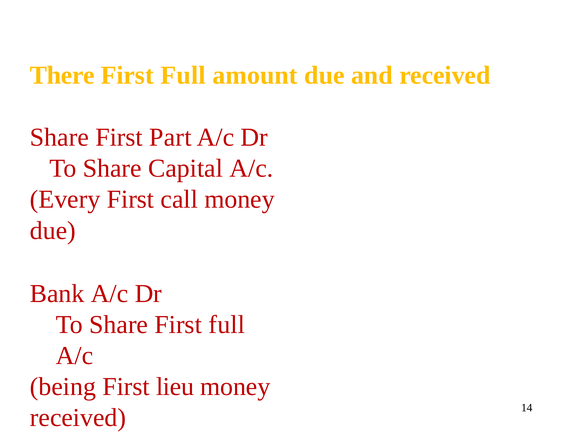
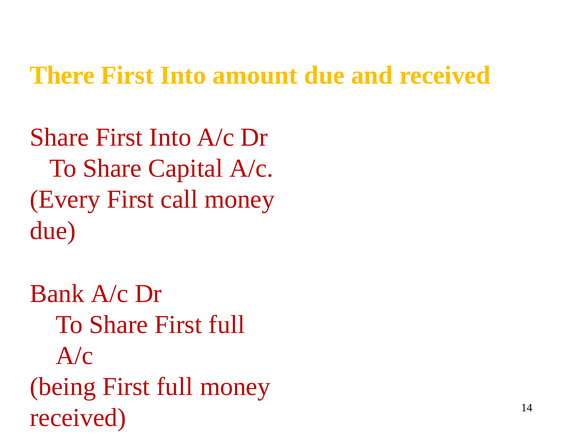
Full: Full -> Into (183, 76)
Share First Part: Part -> Into (170, 138)
being First lieu: lieu -> full (175, 387)
